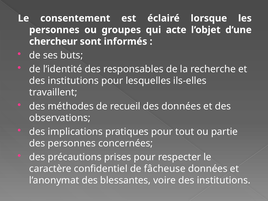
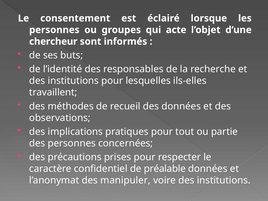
fâcheuse: fâcheuse -> préalable (165, 169)
blessantes: blessantes -> manipuler (125, 180)
